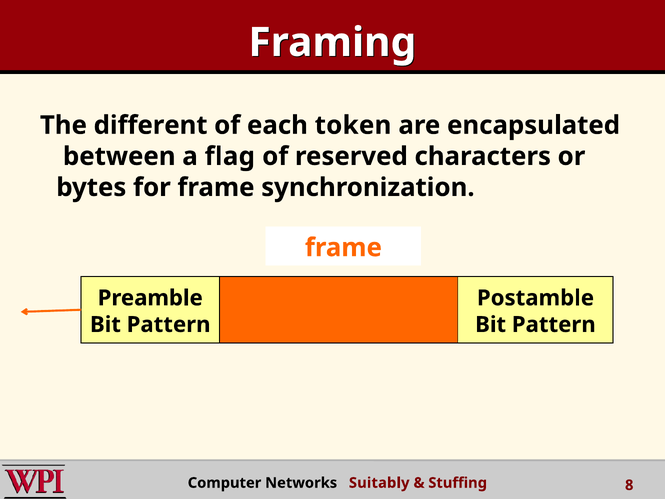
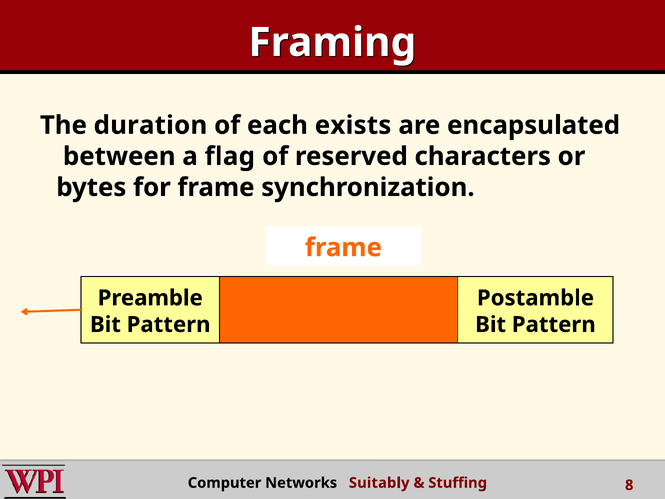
different: different -> duration (150, 125)
token: token -> exists (353, 125)
